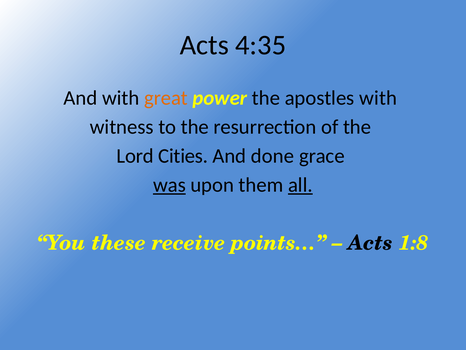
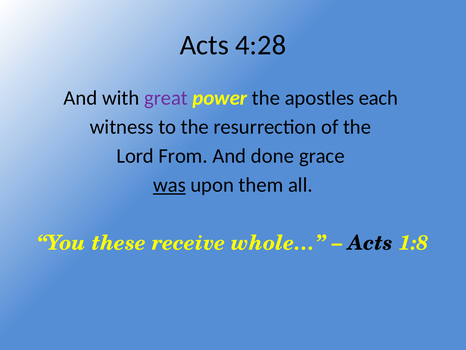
4:35: 4:35 -> 4:28 (261, 45)
great colour: orange -> purple (166, 98)
apostles with: with -> each (378, 98)
Cities: Cities -> From (183, 156)
all underline: present -> none (300, 185)
points…: points… -> whole… (278, 243)
